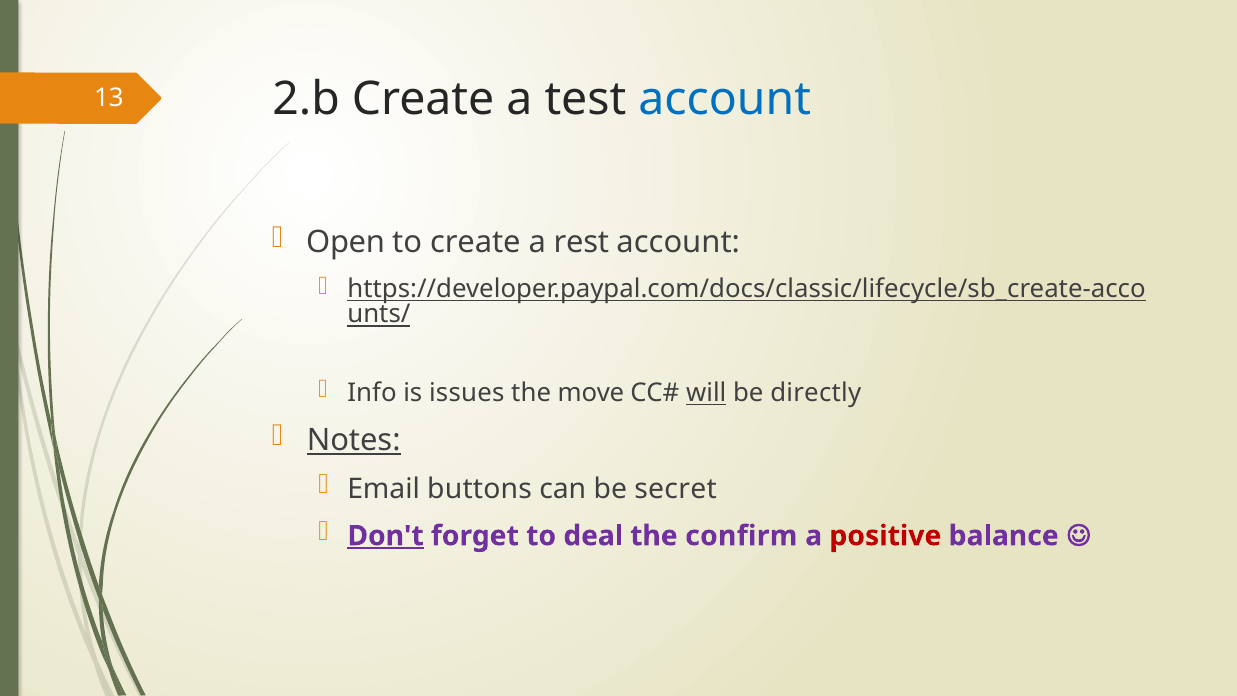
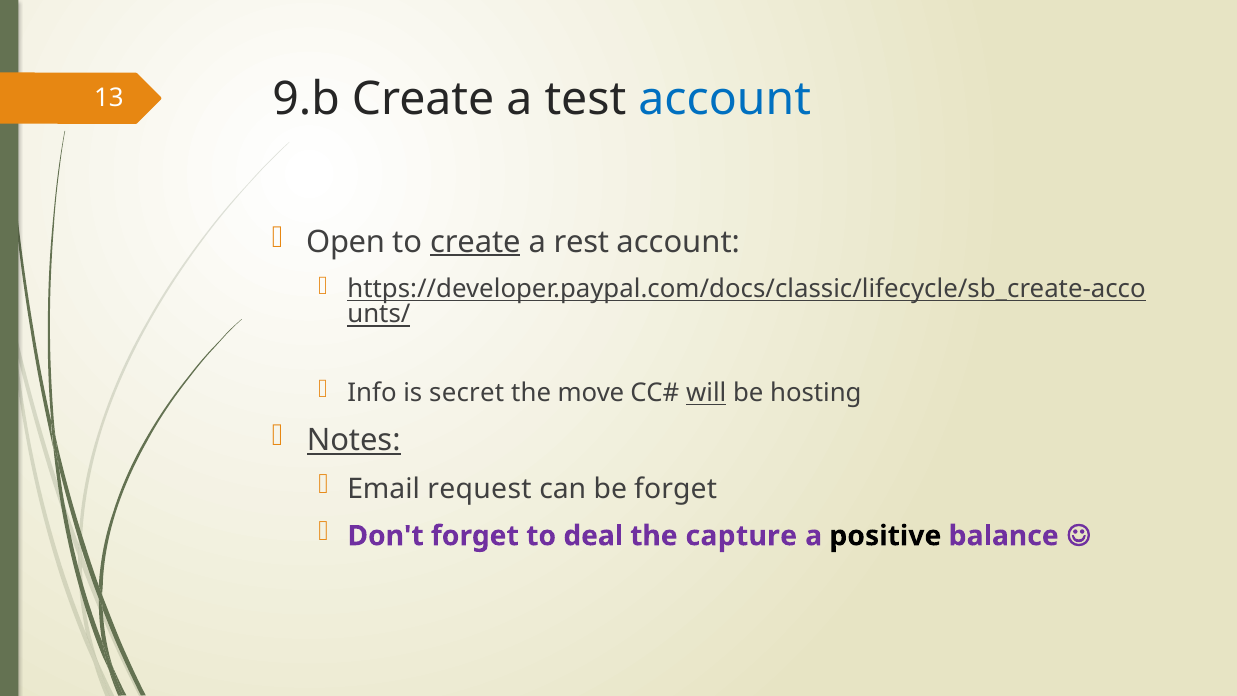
2.b: 2.b -> 9.b (306, 99)
create underline: none -> present (475, 242)
issues: issues -> secret (467, 393)
directly: directly -> hosting (816, 393)
buttons: buttons -> request (480, 489)
be secret: secret -> forget (676, 489)
Don't underline: present -> none (386, 536)
confirm: confirm -> capture (741, 536)
positive colour: red -> black (885, 536)
